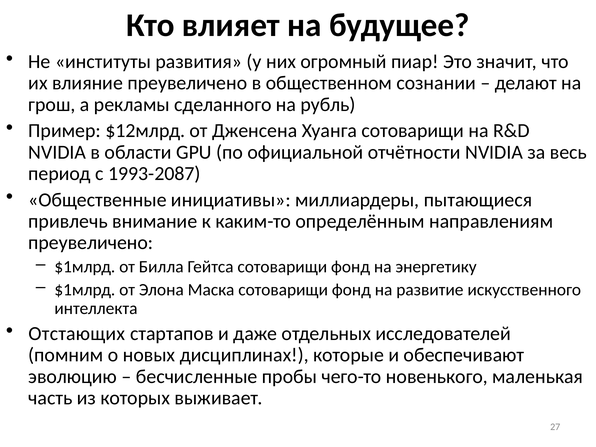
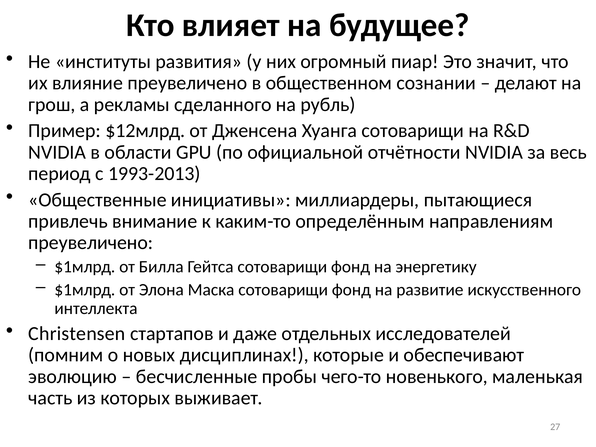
1993-2087: 1993-2087 -> 1993-2013 (154, 174)
Отстающих: Отстающих -> Christensen (77, 334)
